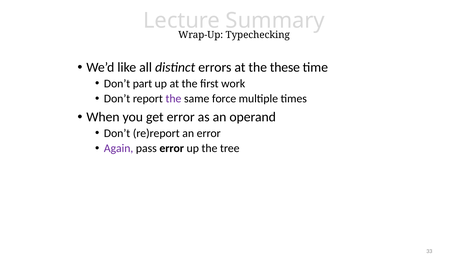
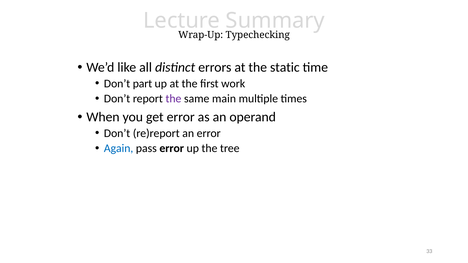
these: these -> static (285, 68)
force: force -> main (224, 99)
Again colour: purple -> blue (119, 148)
